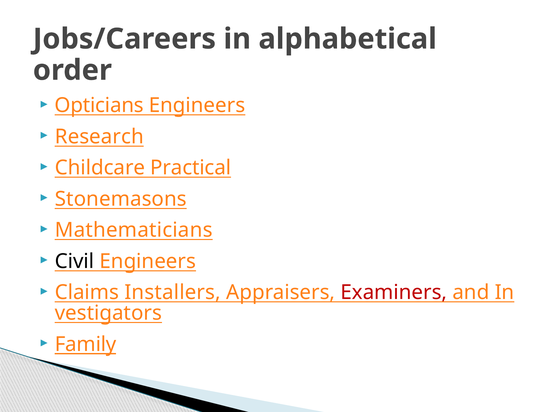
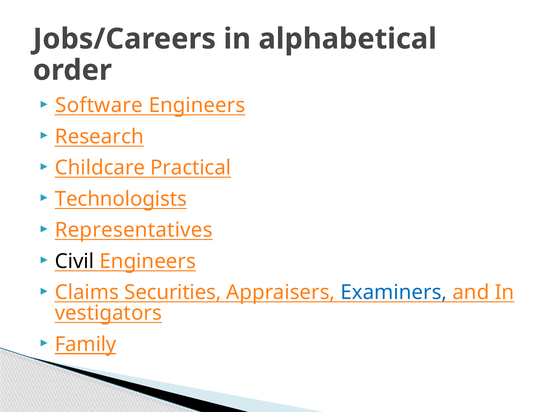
Opticians: Opticians -> Software (99, 105)
Stonemasons: Stonemasons -> Technologists (121, 199)
Mathematicians: Mathematicians -> Representatives (134, 230)
Installers: Installers -> Securities (173, 292)
Examiners colour: red -> blue (394, 292)
